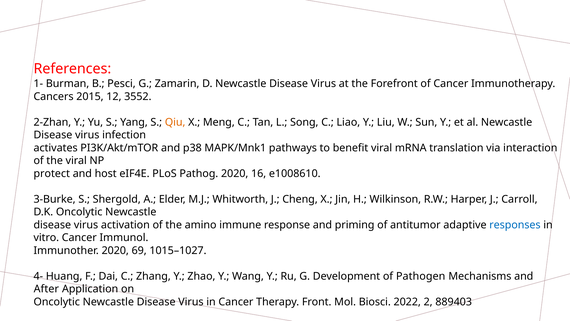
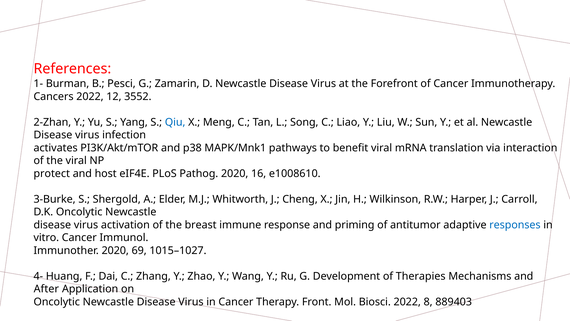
Cancers 2015: 2015 -> 2022 (90, 96)
Qiu colour: orange -> blue (175, 122)
amino: amino -> breast (201, 225)
Pathogen: Pathogen -> Therapies (421, 276)
2: 2 -> 8 (428, 302)
